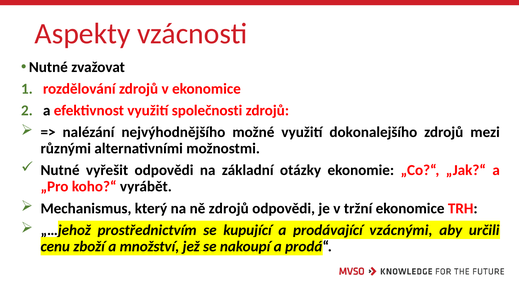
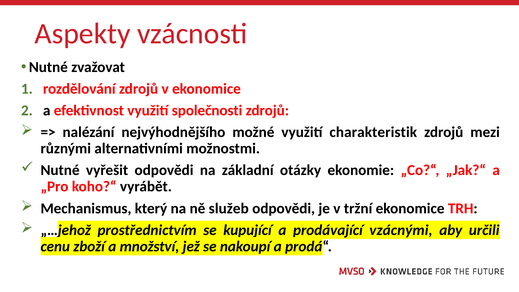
dokonalejšího: dokonalejšího -> charakteristik (373, 132)
ně zdrojů: zdrojů -> služeb (229, 208)
